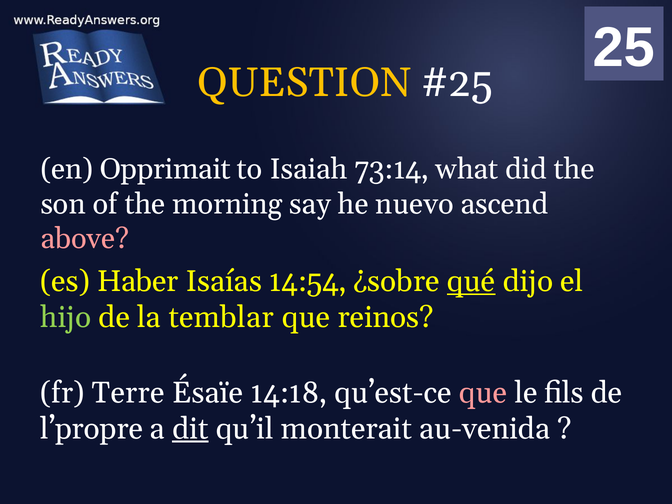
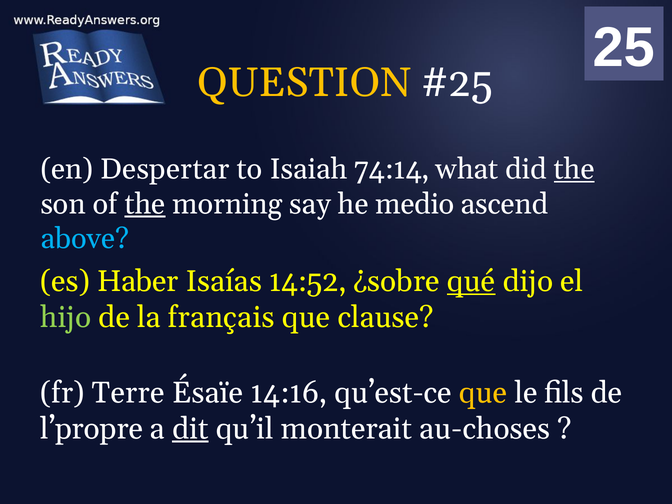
Opprimait: Opprimait -> Despertar (165, 169)
73:14: 73:14 -> 74:14 (392, 169)
the underline: none -> present (574, 169)
the underline: none -> present (145, 204)
nuevo: nuevo -> medio (415, 204)
above colour: pink -> light blue (85, 239)
14:54: 14:54 -> 14:52 (308, 281)
temblar: temblar -> français (221, 317)
reinos: reinos -> clause (386, 317)
14:18: 14:18 -> 14:16 (289, 393)
que colour: pink -> yellow (483, 393)
au-venida: au-venida -> au-choses (485, 429)
